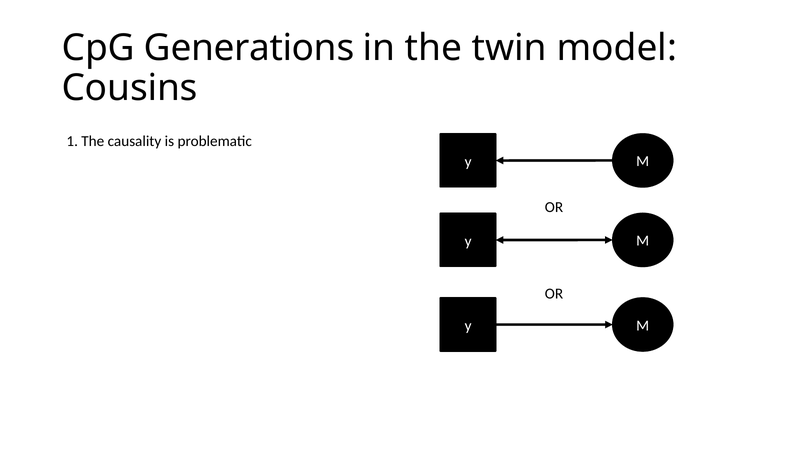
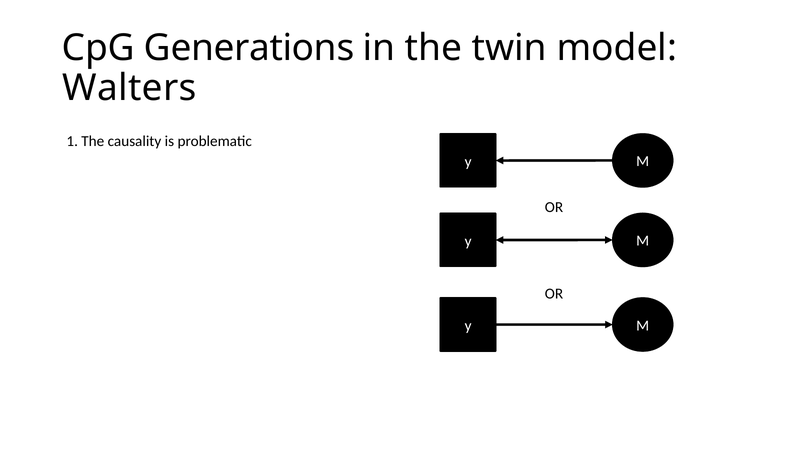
Cousins: Cousins -> Walters (129, 88)
